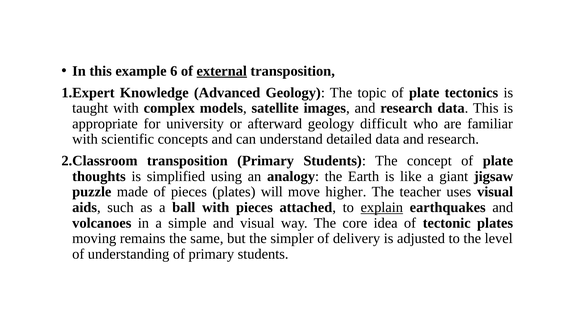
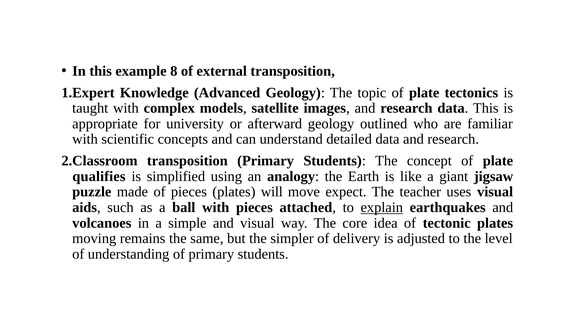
6: 6 -> 8 (174, 71)
external underline: present -> none (222, 71)
difficult: difficult -> outlined (384, 124)
thoughts: thoughts -> qualifies (99, 176)
higher: higher -> expect (346, 192)
